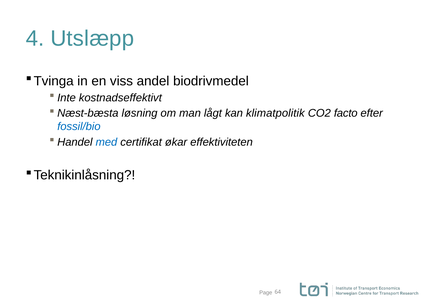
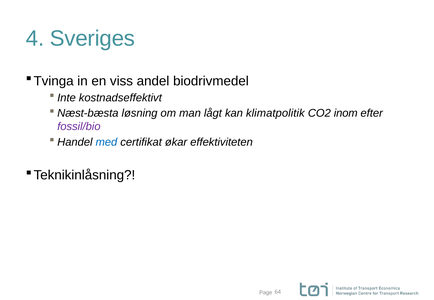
Utslæpp: Utslæpp -> Sveriges (92, 39)
facto: facto -> inom (346, 113)
fossil/bio colour: blue -> purple (79, 127)
